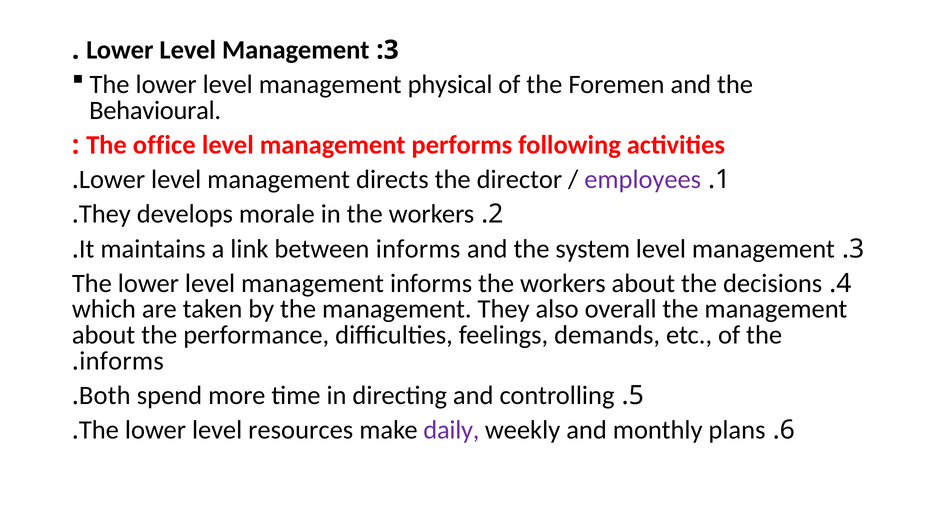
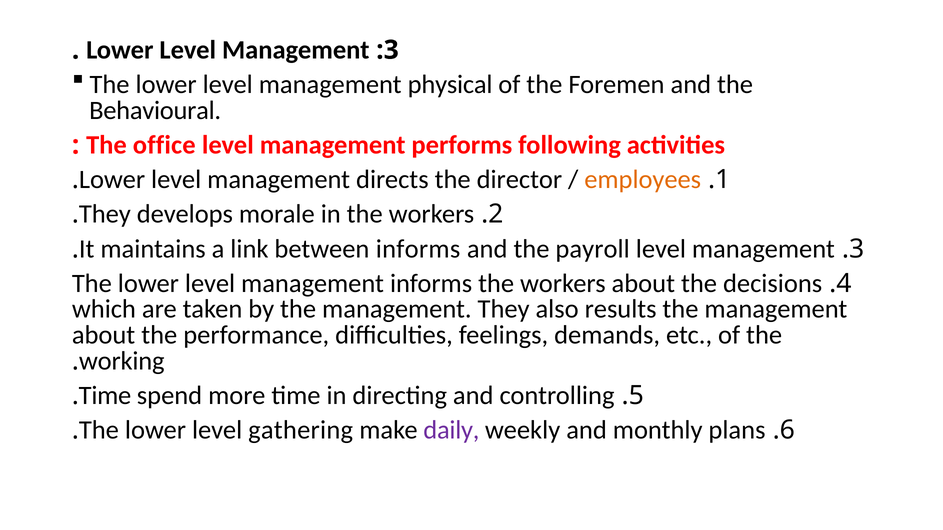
employees colour: purple -> orange (643, 180)
system: system -> payroll (593, 249)
overall: overall -> results (621, 309)
informs: informs -> working (122, 361)
Both: Both -> Time (105, 396)
resources: resources -> gathering (301, 430)
